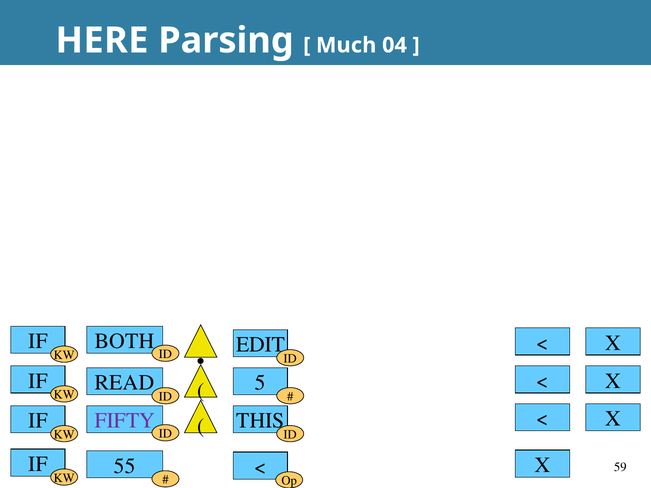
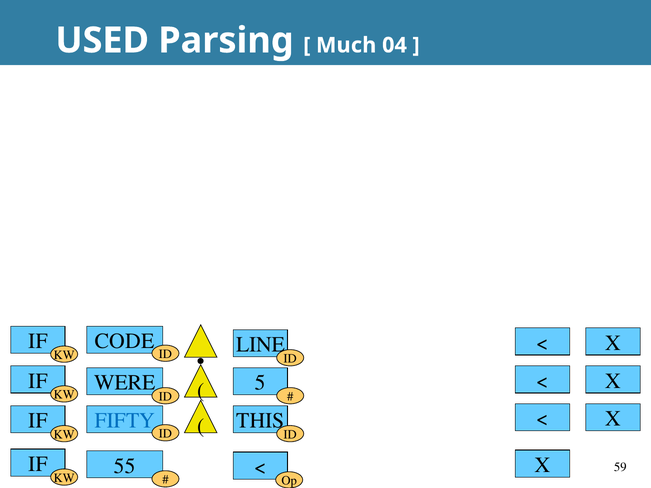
HERE: HERE -> USED (102, 41)
BOTH: BOTH -> CODE (125, 341)
EDIT: EDIT -> LINE (261, 345)
READ: READ -> WERE (125, 383)
FIFTY colour: purple -> blue (125, 421)
